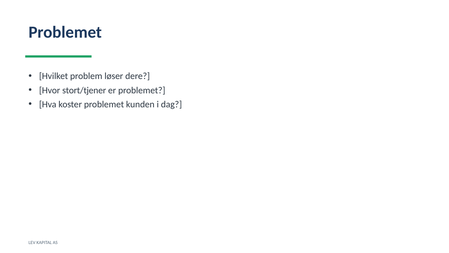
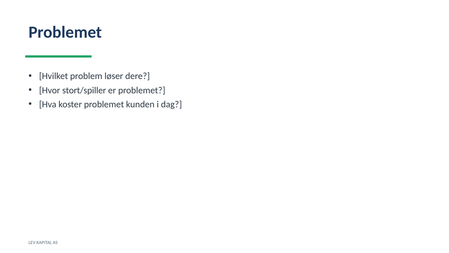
stort/tjener: stort/tjener -> stort/spiller (84, 90)
